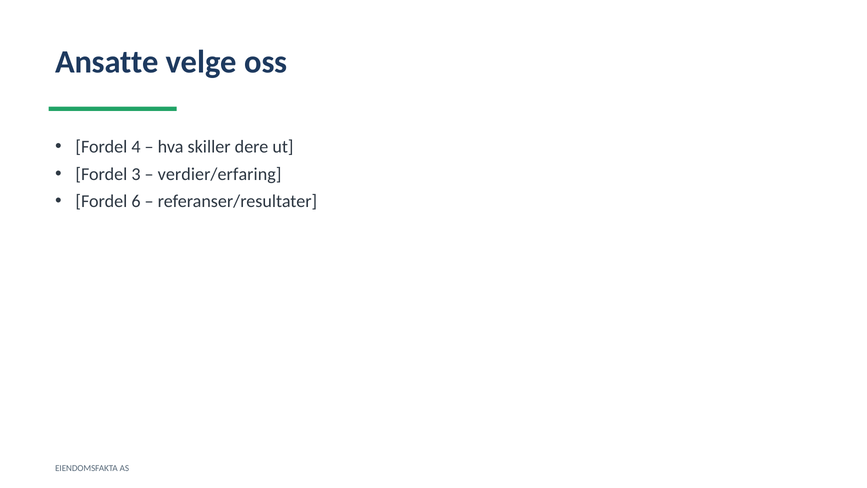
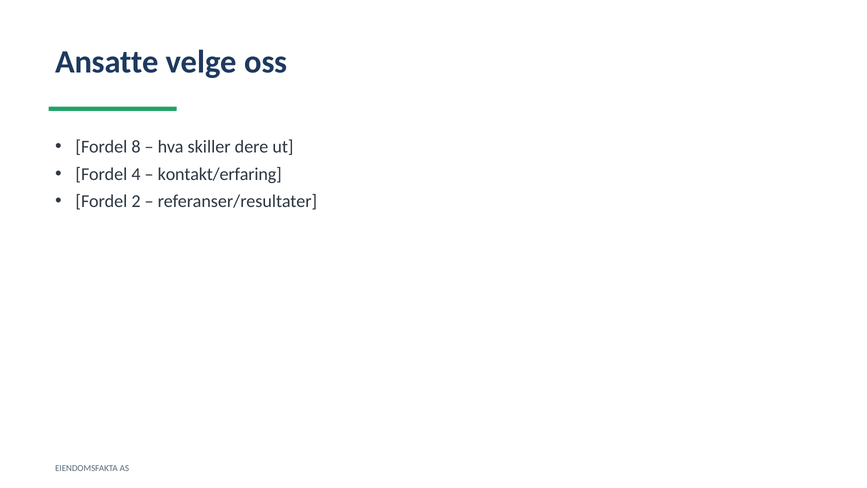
4: 4 -> 8 (136, 147)
3: 3 -> 4 (136, 174)
verdier/erfaring: verdier/erfaring -> kontakt/erfaring (220, 174)
6: 6 -> 2 (136, 201)
